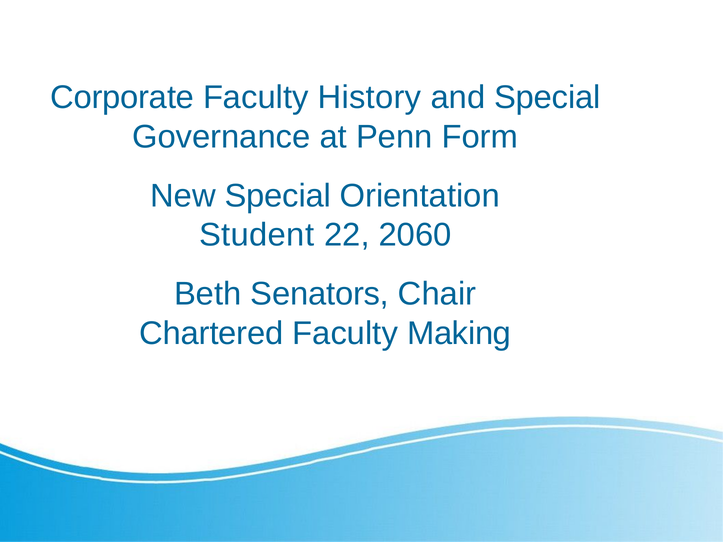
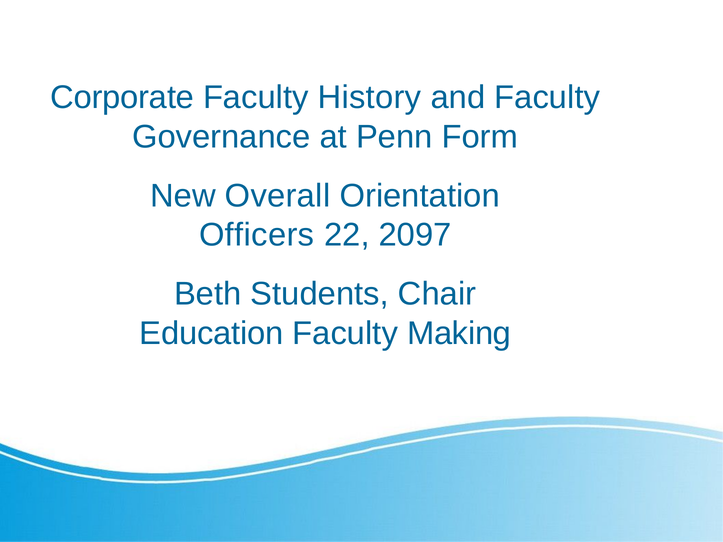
and Special: Special -> Faculty (547, 97)
New Special: Special -> Overall (278, 196)
Student: Student -> Officers (257, 235)
2060: 2060 -> 2097 (415, 235)
Senators: Senators -> Students (320, 294)
Chartered: Chartered -> Education (211, 333)
